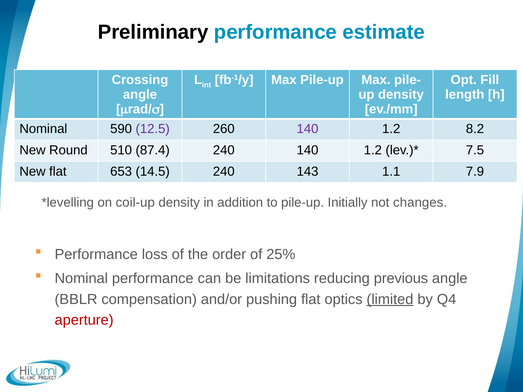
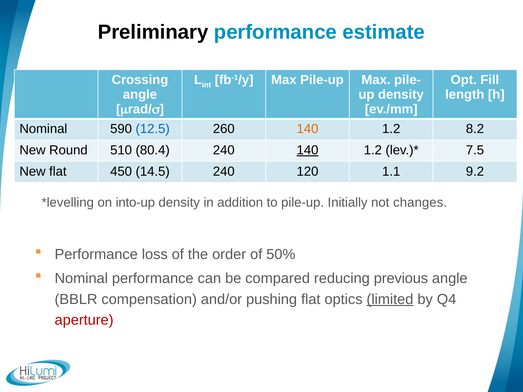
12.5 colour: purple -> blue (153, 129)
140 colour: purple -> orange (307, 129)
87.4: 87.4 -> 80.4 (153, 150)
140 underline: none -> present (307, 150)
653: 653 -> 450 (121, 171)
143: 143 -> 120 (307, 171)
7.9: 7.9 -> 9.2 (475, 171)
coil-up: coil-up -> into-up (135, 203)
25%: 25% -> 50% (281, 255)
limitations: limitations -> compared (278, 278)
